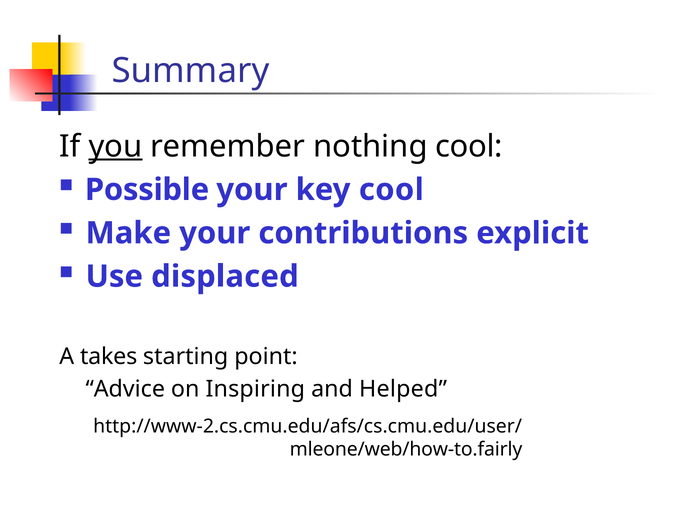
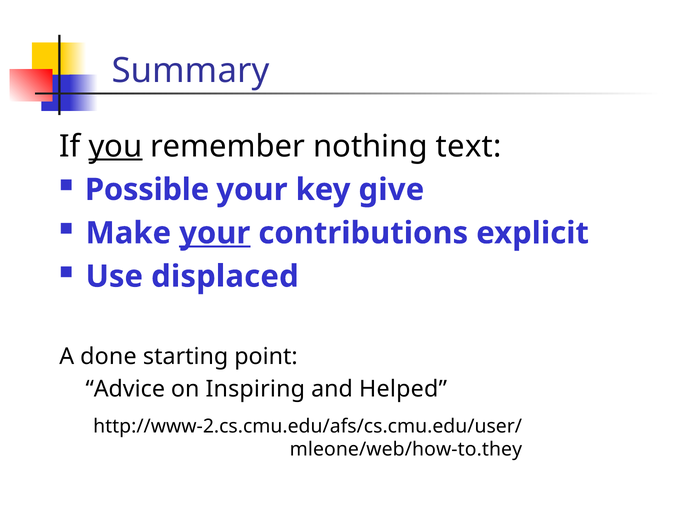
nothing cool: cool -> text (469, 146)
key cool: cool -> give (391, 190)
your underline: none -> present (215, 233)
takes: takes -> done (108, 357)
mleone/web/how-to.fairly: mleone/web/how-to.fairly -> mleone/web/how-to.they (406, 450)
